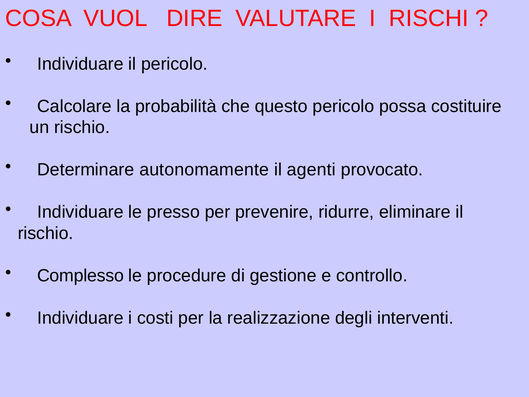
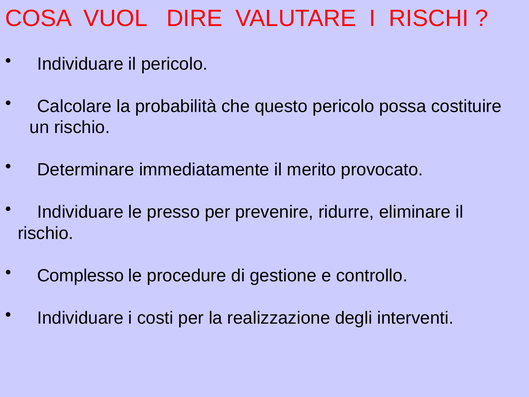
autonomamente: autonomamente -> immediatamente (204, 170)
agenti: agenti -> merito (311, 170)
